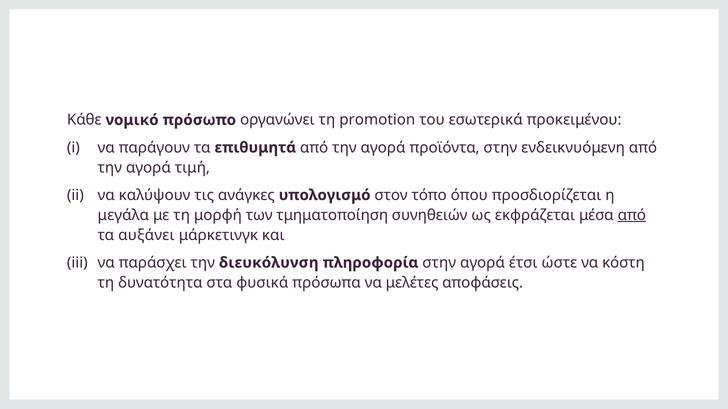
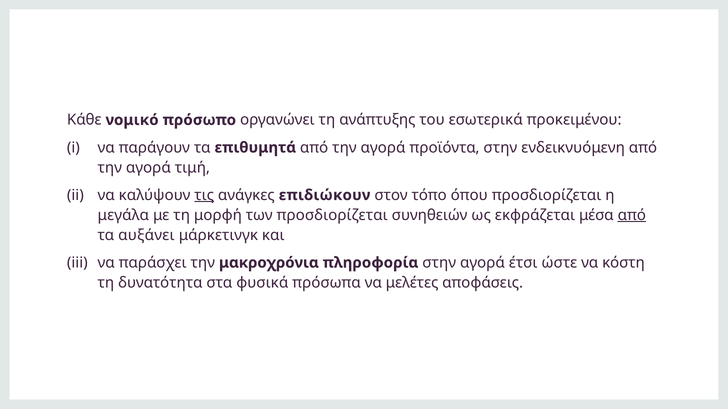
promotion: promotion -> ανάπτυξης (377, 120)
τις underline: none -> present (204, 195)
υπολογισμό: υπολογισμό -> επιδιώκουν (325, 195)
των τμηματοποίηση: τμηματοποίηση -> προσδιορίζεται (332, 215)
διευκόλυνση: διευκόλυνση -> μακροχρόνια (269, 263)
